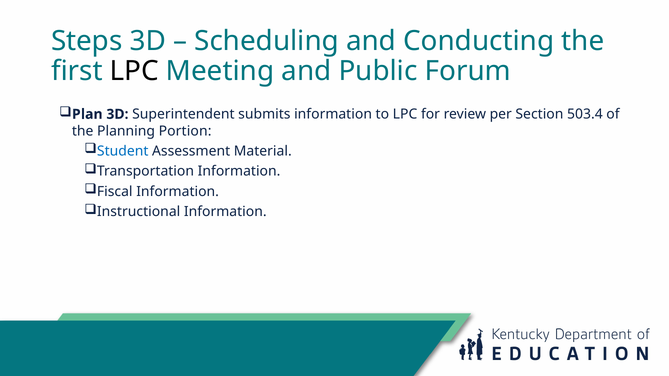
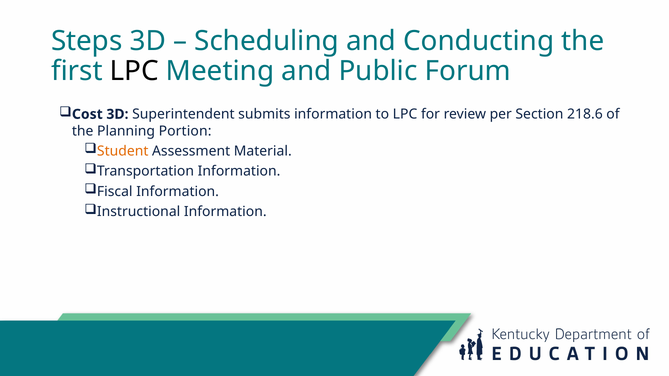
Plan: Plan -> Cost (87, 114)
503.4: 503.4 -> 218.6 (585, 114)
Student colour: blue -> orange (123, 151)
